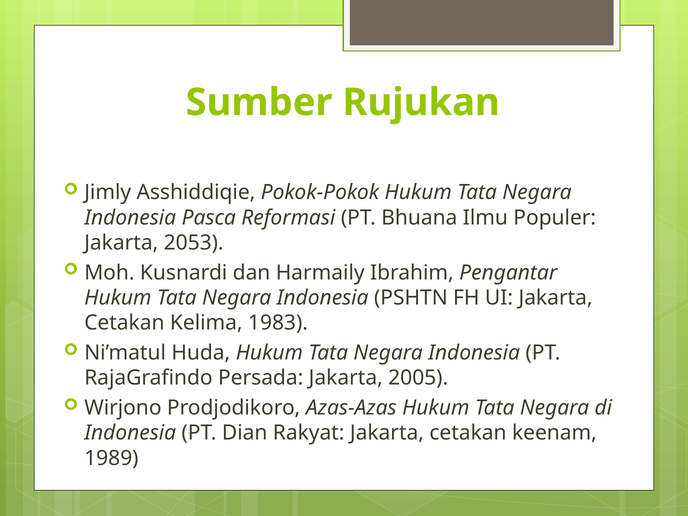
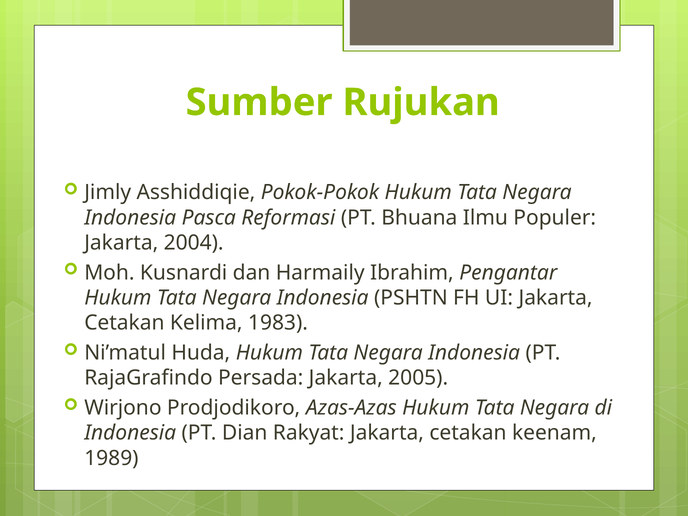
2053: 2053 -> 2004 (194, 243)
